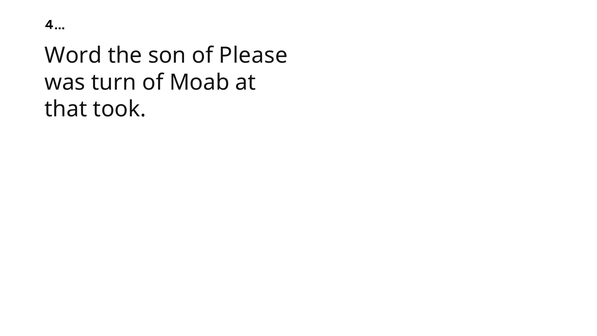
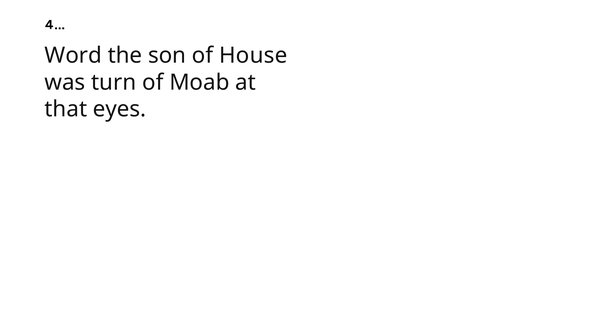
Please: Please -> House (253, 55)
took: took -> eyes (120, 109)
